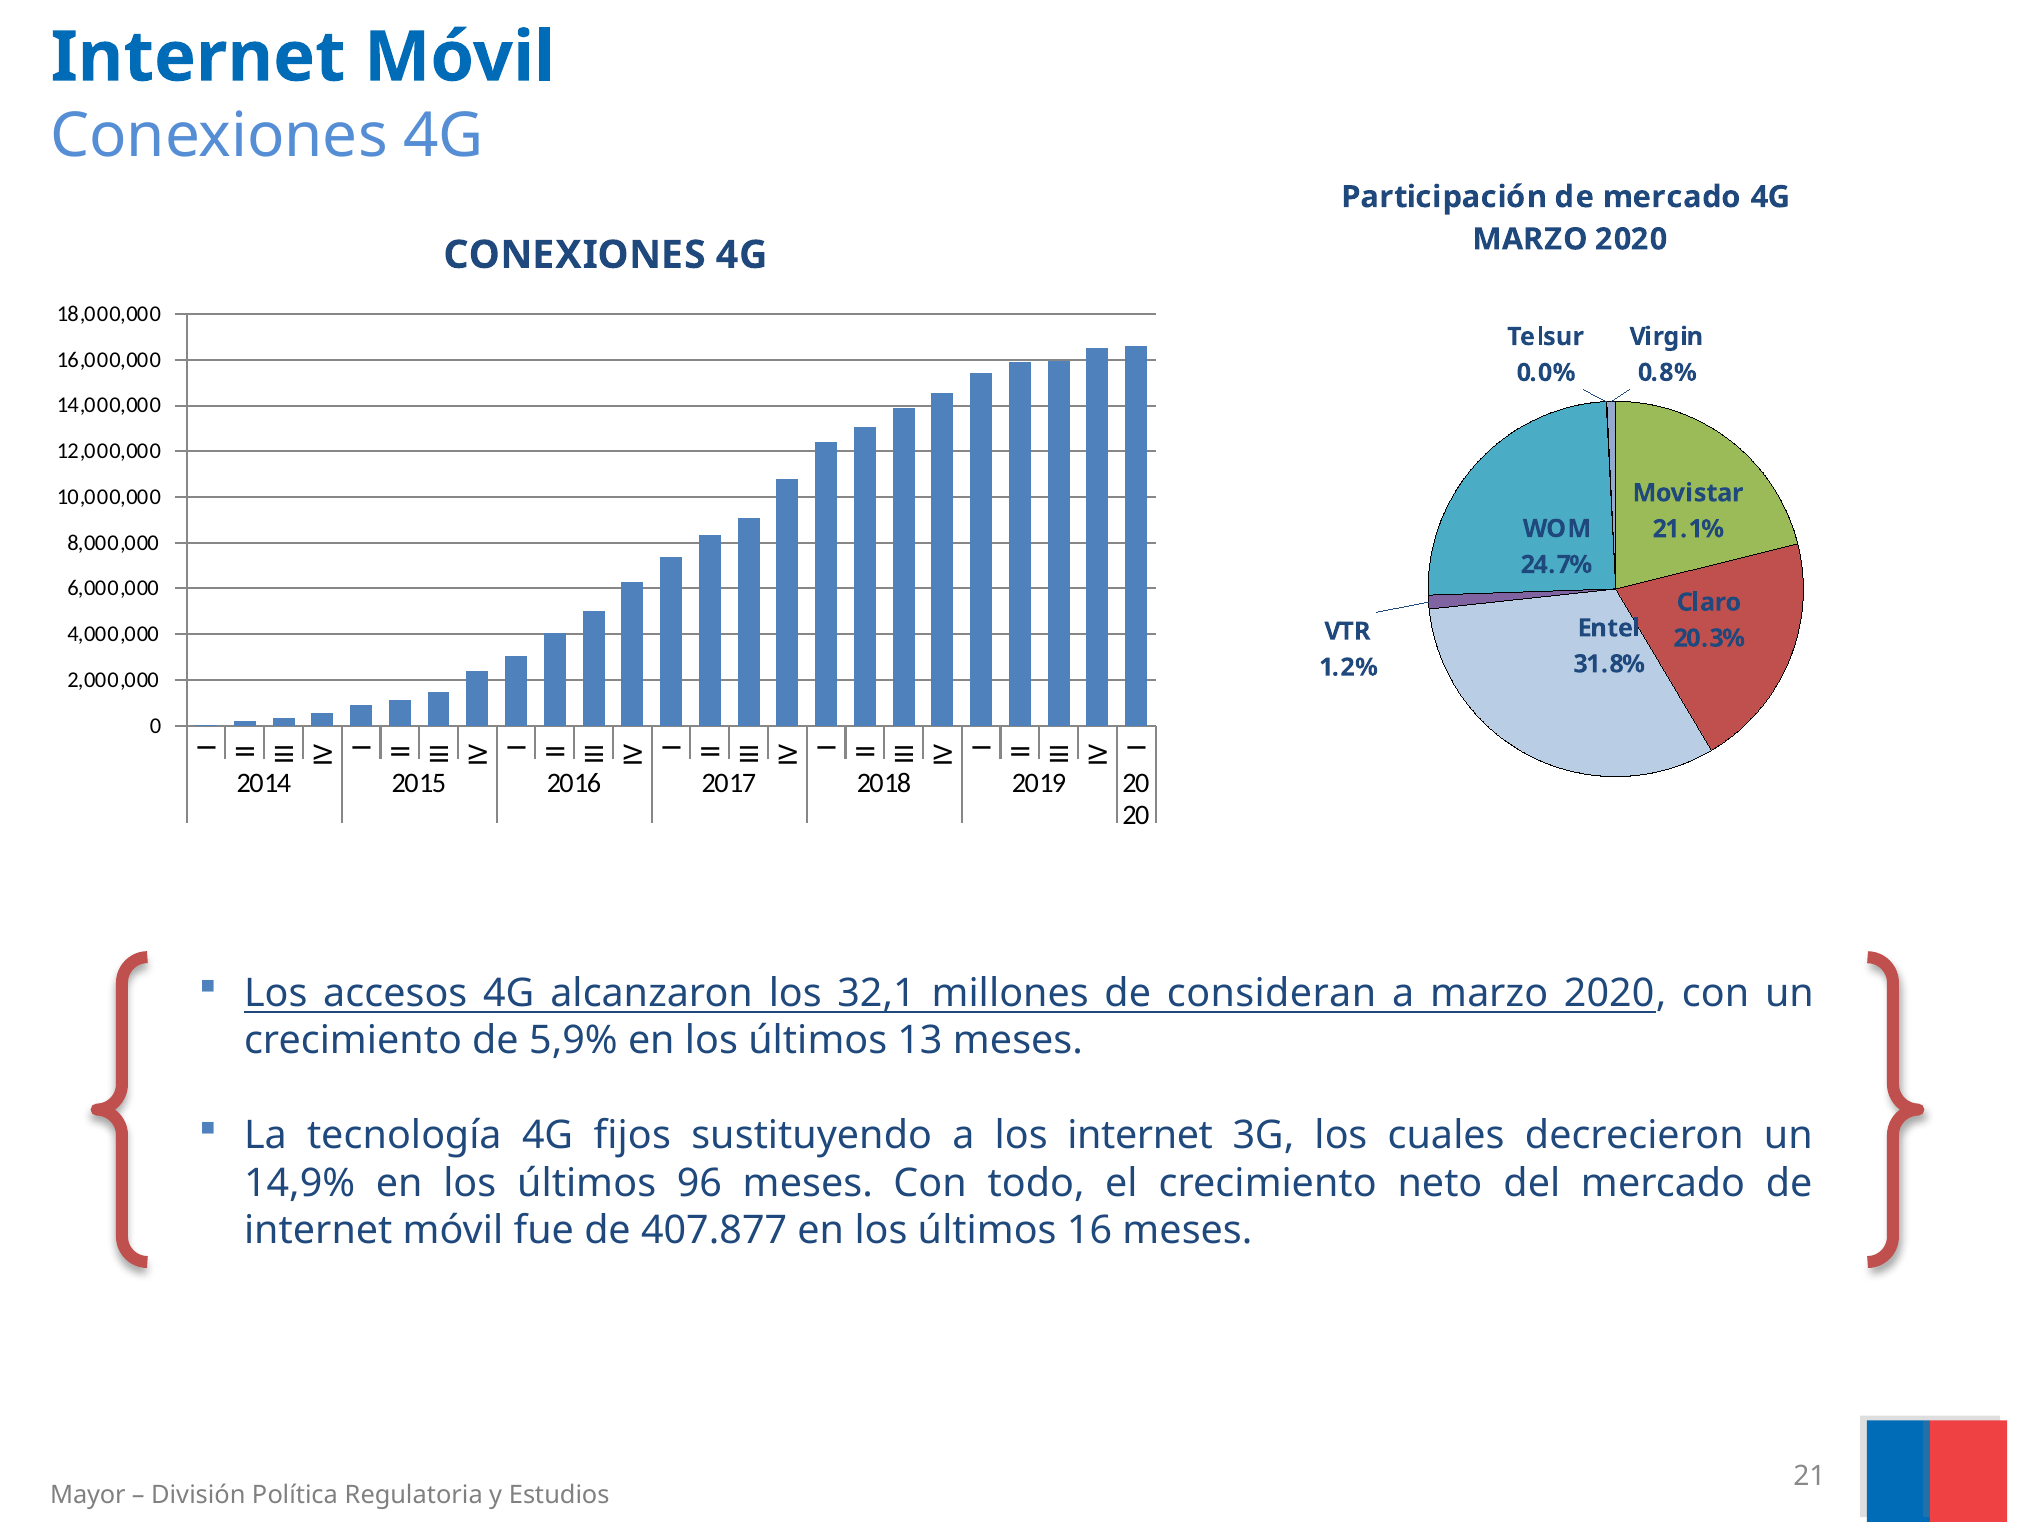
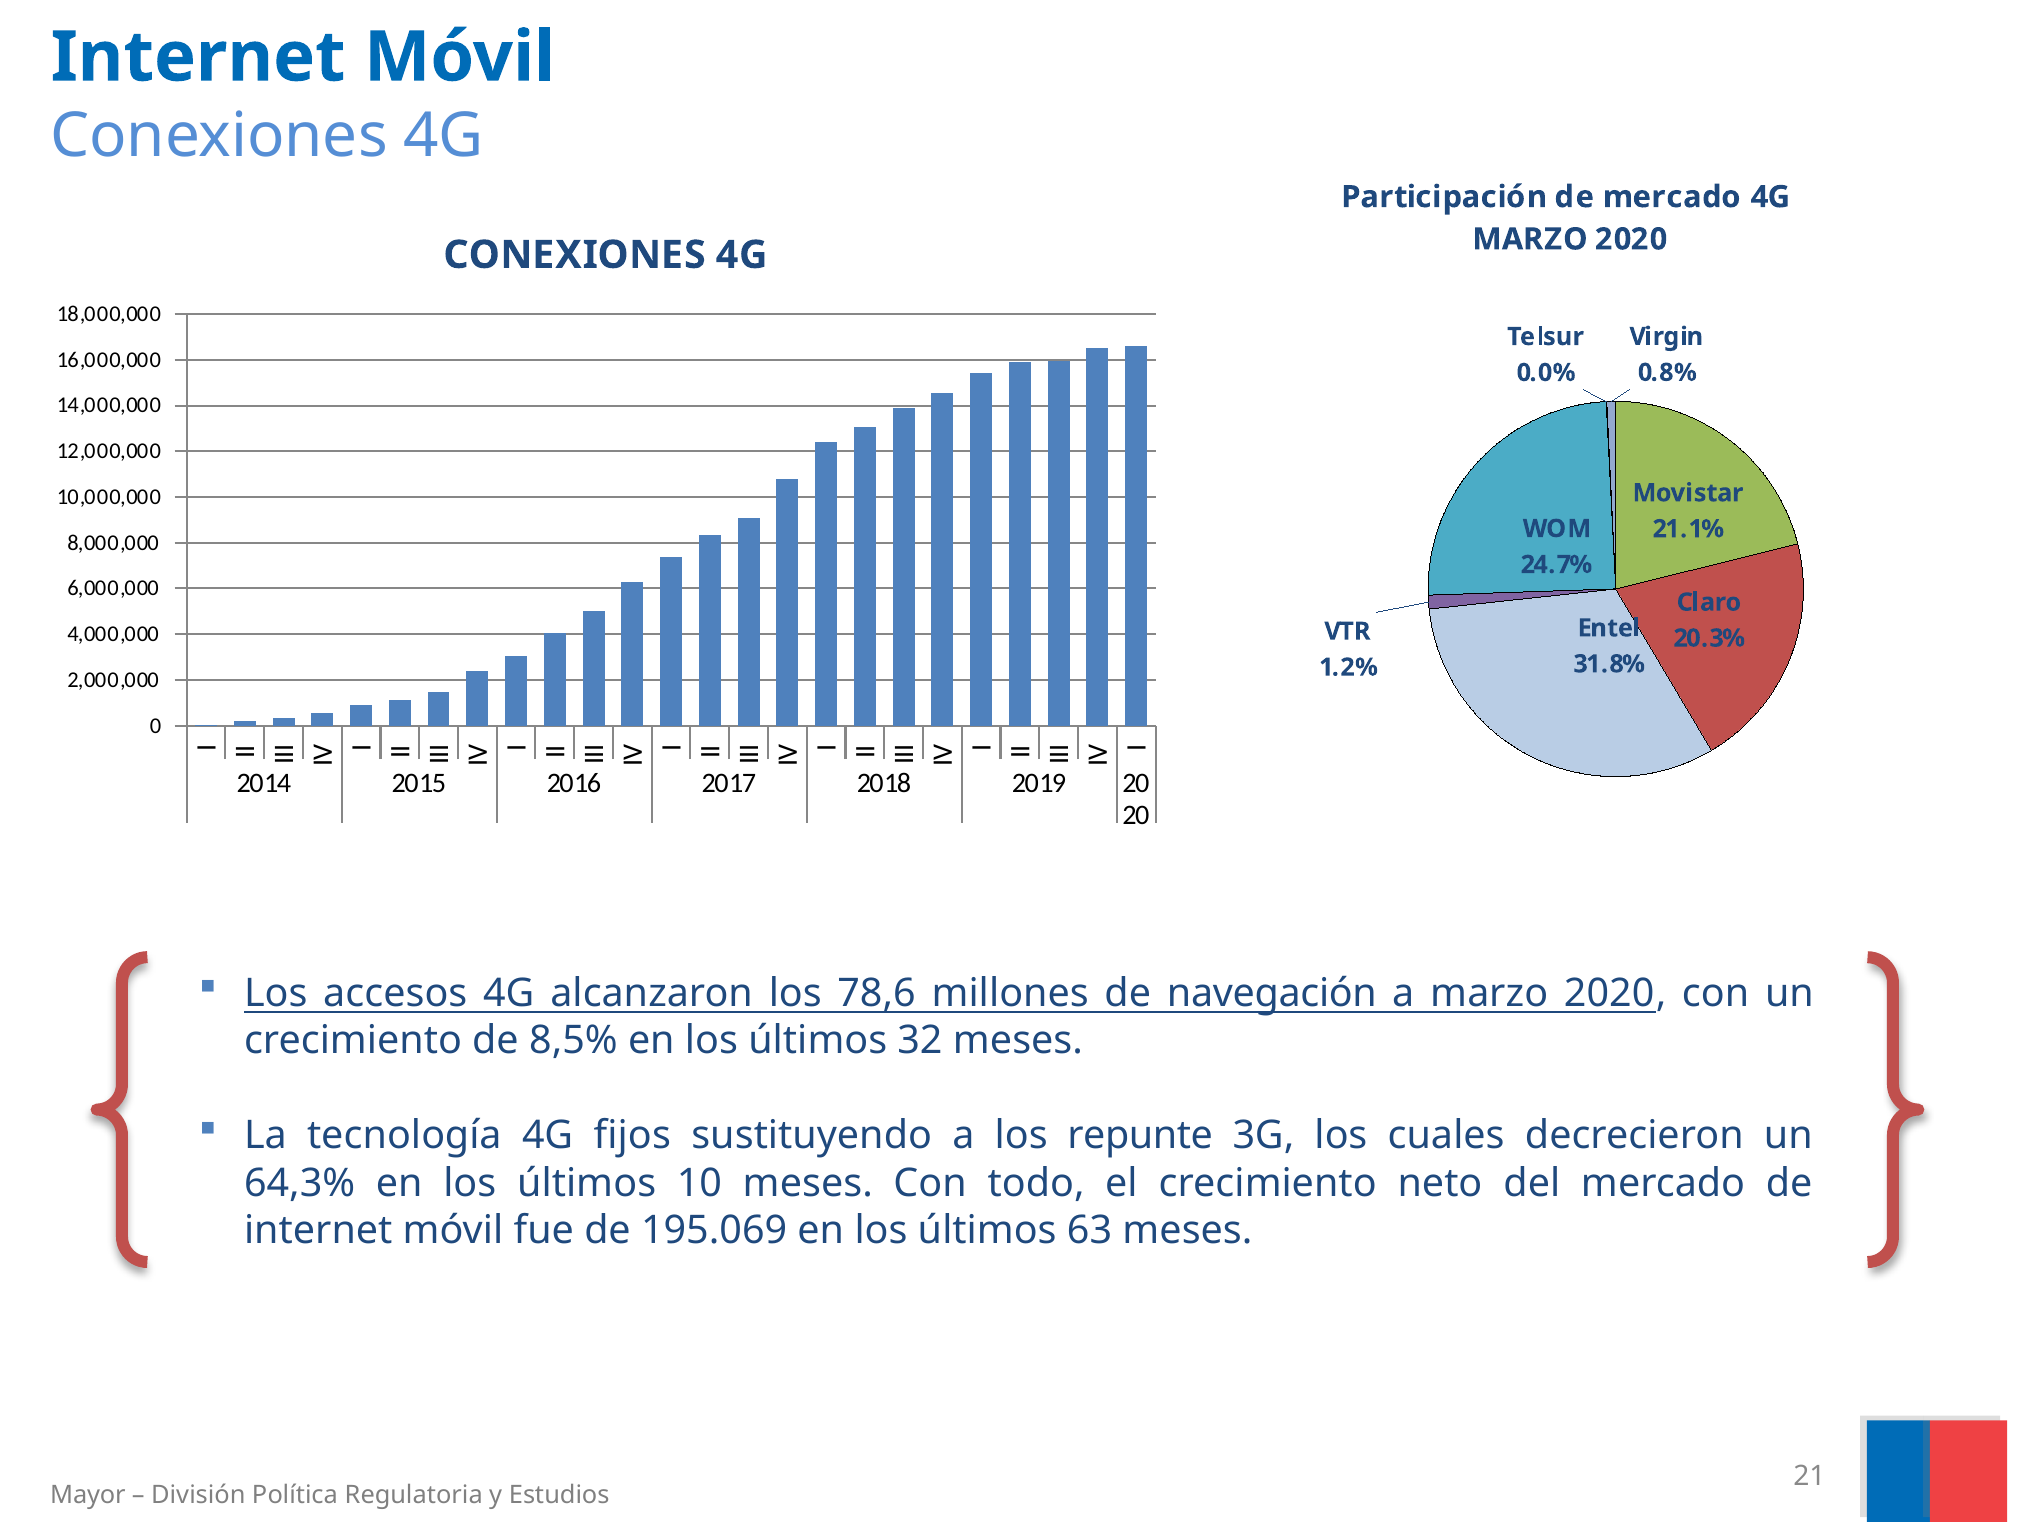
32,1: 32,1 -> 78,6 (877, 993)
consideran: consideran -> navegación (1272, 993)
5,9%: 5,9% -> 8,5% (573, 1041)
13: 13 -> 32 (920, 1041)
los internet: internet -> repunte (1140, 1136)
14,9%: 14,9% -> 64,3% (300, 1183)
96: 96 -> 10 (699, 1183)
407.877: 407.877 -> 195.069 (714, 1230)
16: 16 -> 63 (1090, 1230)
